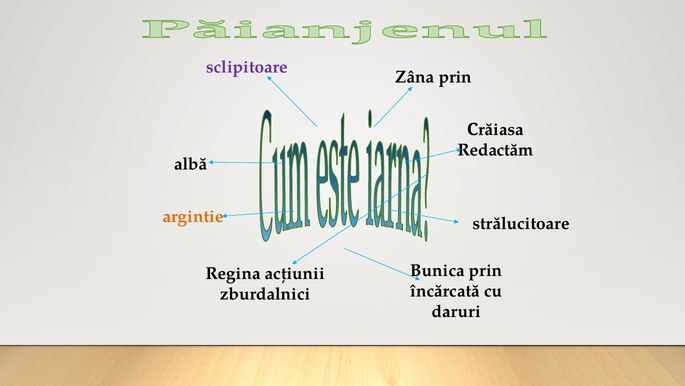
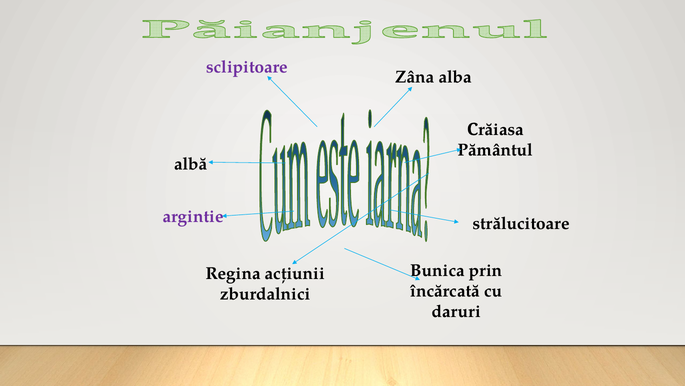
Zâna prin: prin -> alba (455, 77)
Redactăm: Redactăm -> Pământul (496, 150)
argintie colour: orange -> purple (193, 216)
